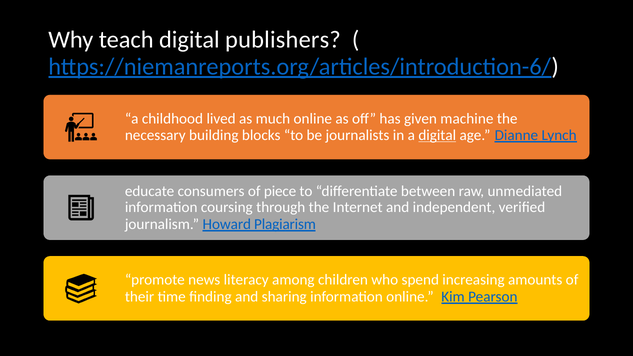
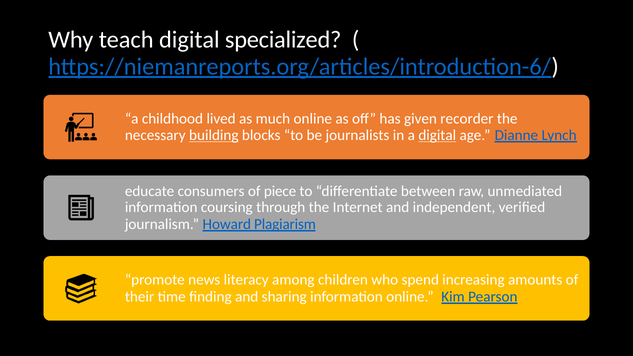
publishers: publishers -> specialized (283, 40)
machine: machine -> recorder (467, 119)
building underline: none -> present (214, 135)
